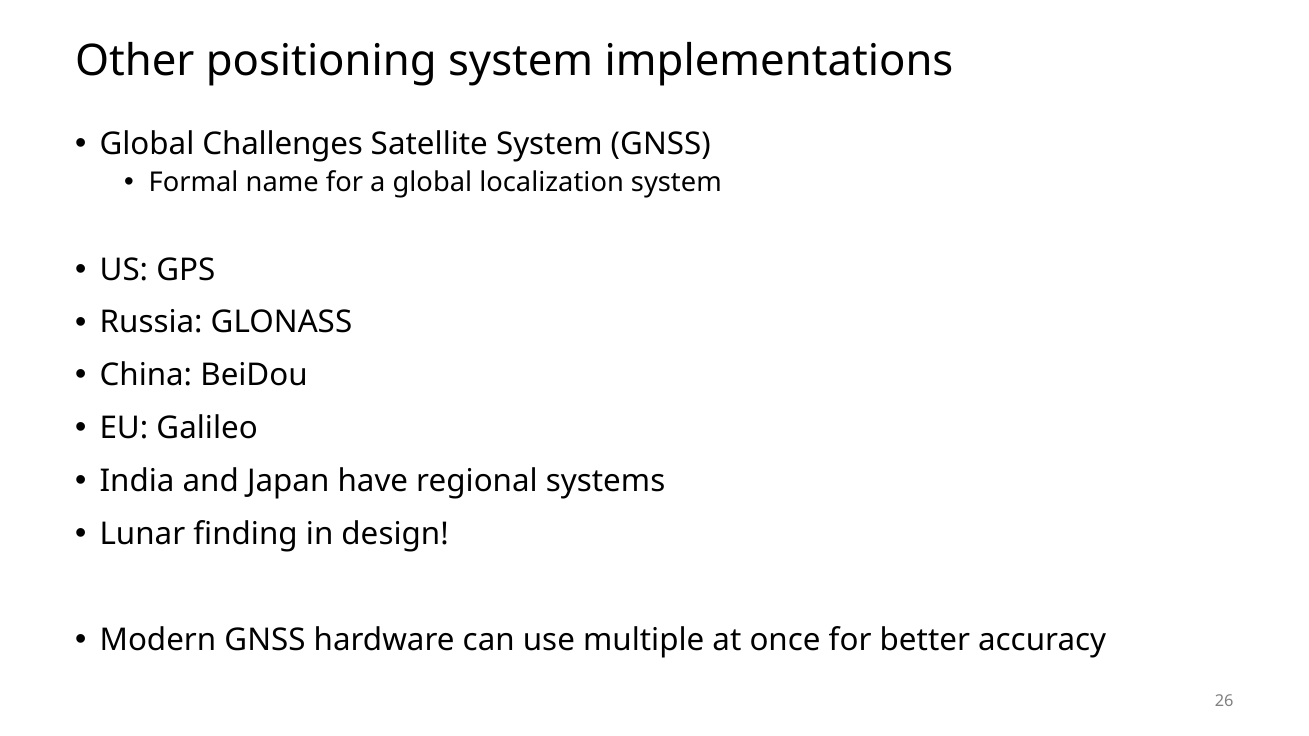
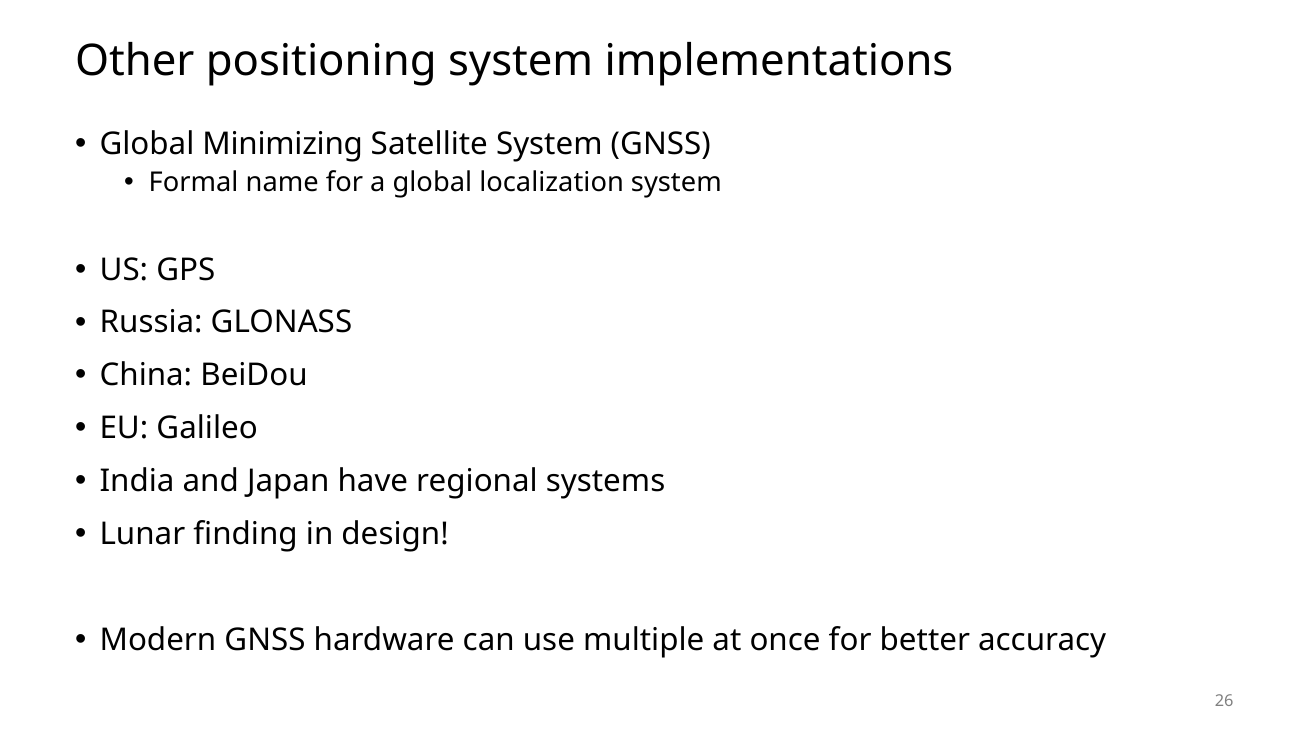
Challenges: Challenges -> Minimizing (283, 144)
